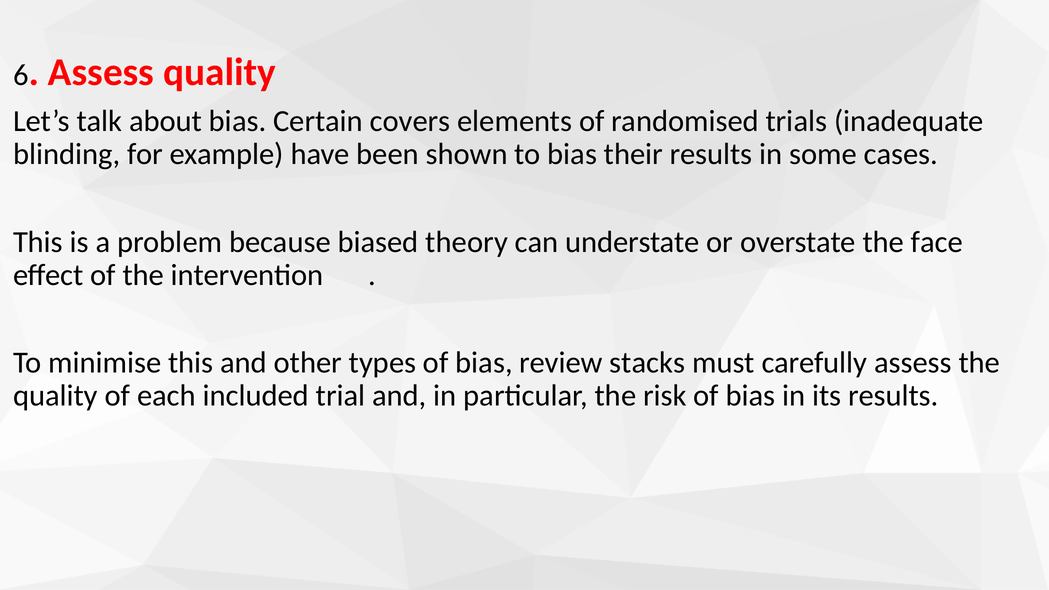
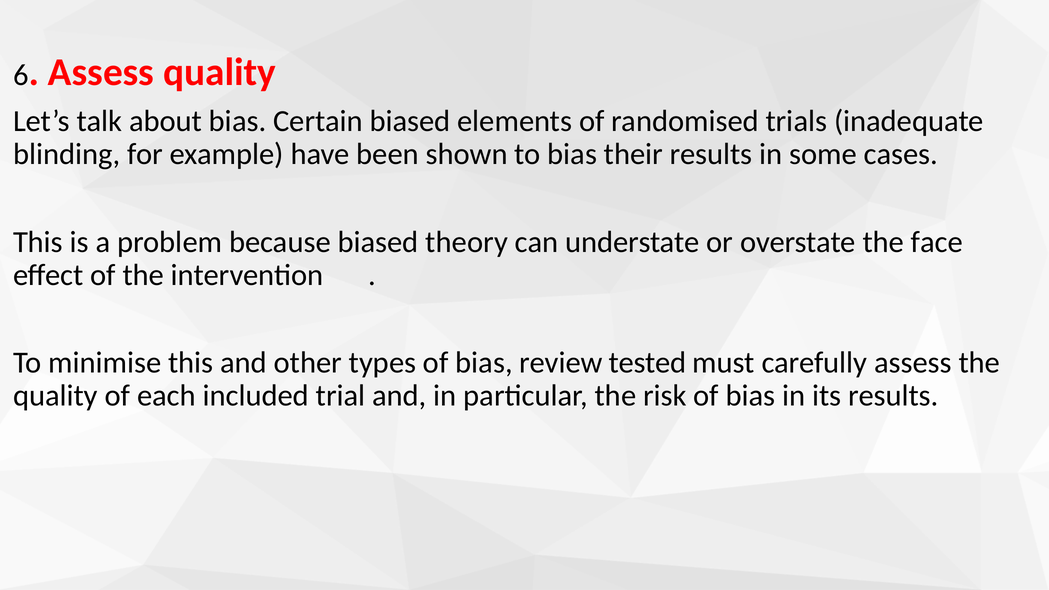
Certain covers: covers -> biased (410, 121)
stacks: stacks -> tested (648, 363)
